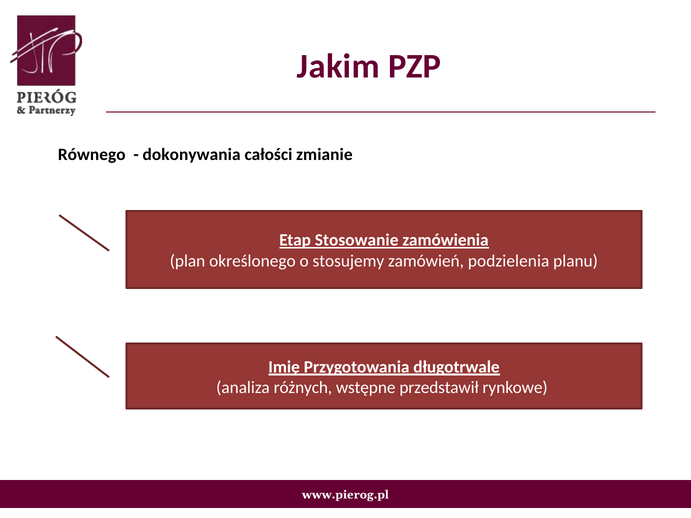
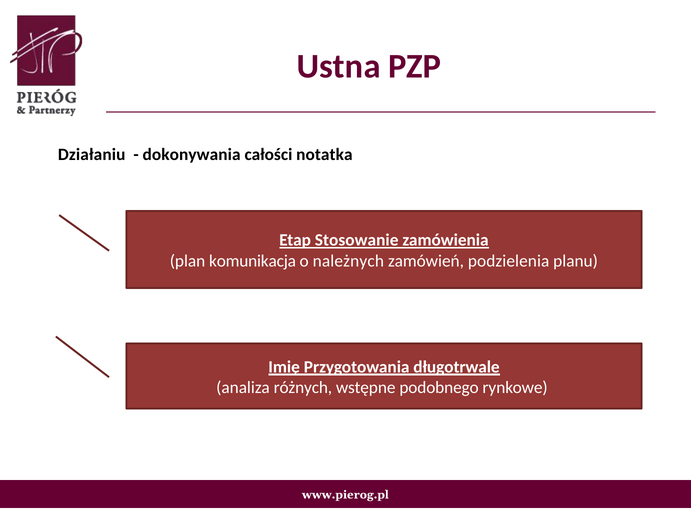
Jakim: Jakim -> Ustna (339, 66)
Równego: Równego -> Działaniu (92, 154)
zmianie: zmianie -> notatka (324, 154)
określonego: określonego -> komunikacja (253, 261)
stosujemy: stosujemy -> należnych (348, 261)
przedstawił: przedstawił -> podobnego (439, 388)
